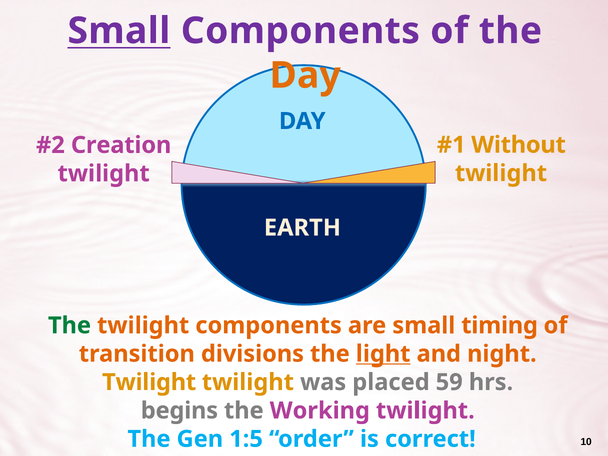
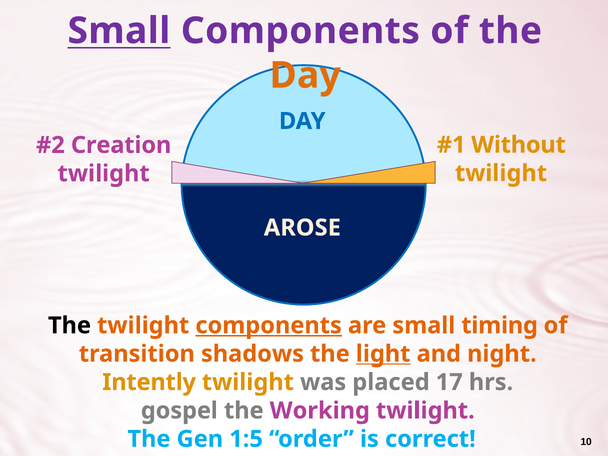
EARTH: EARTH -> AROSE (302, 228)
The colour: green -> black (69, 325)
components underline: none -> present (269, 325)
divisions: divisions -> shadows (252, 354)
Twilight: Twilight -> Intently (149, 382)
59: 59 -> 17 (449, 382)
begins: begins -> gospel (179, 411)
